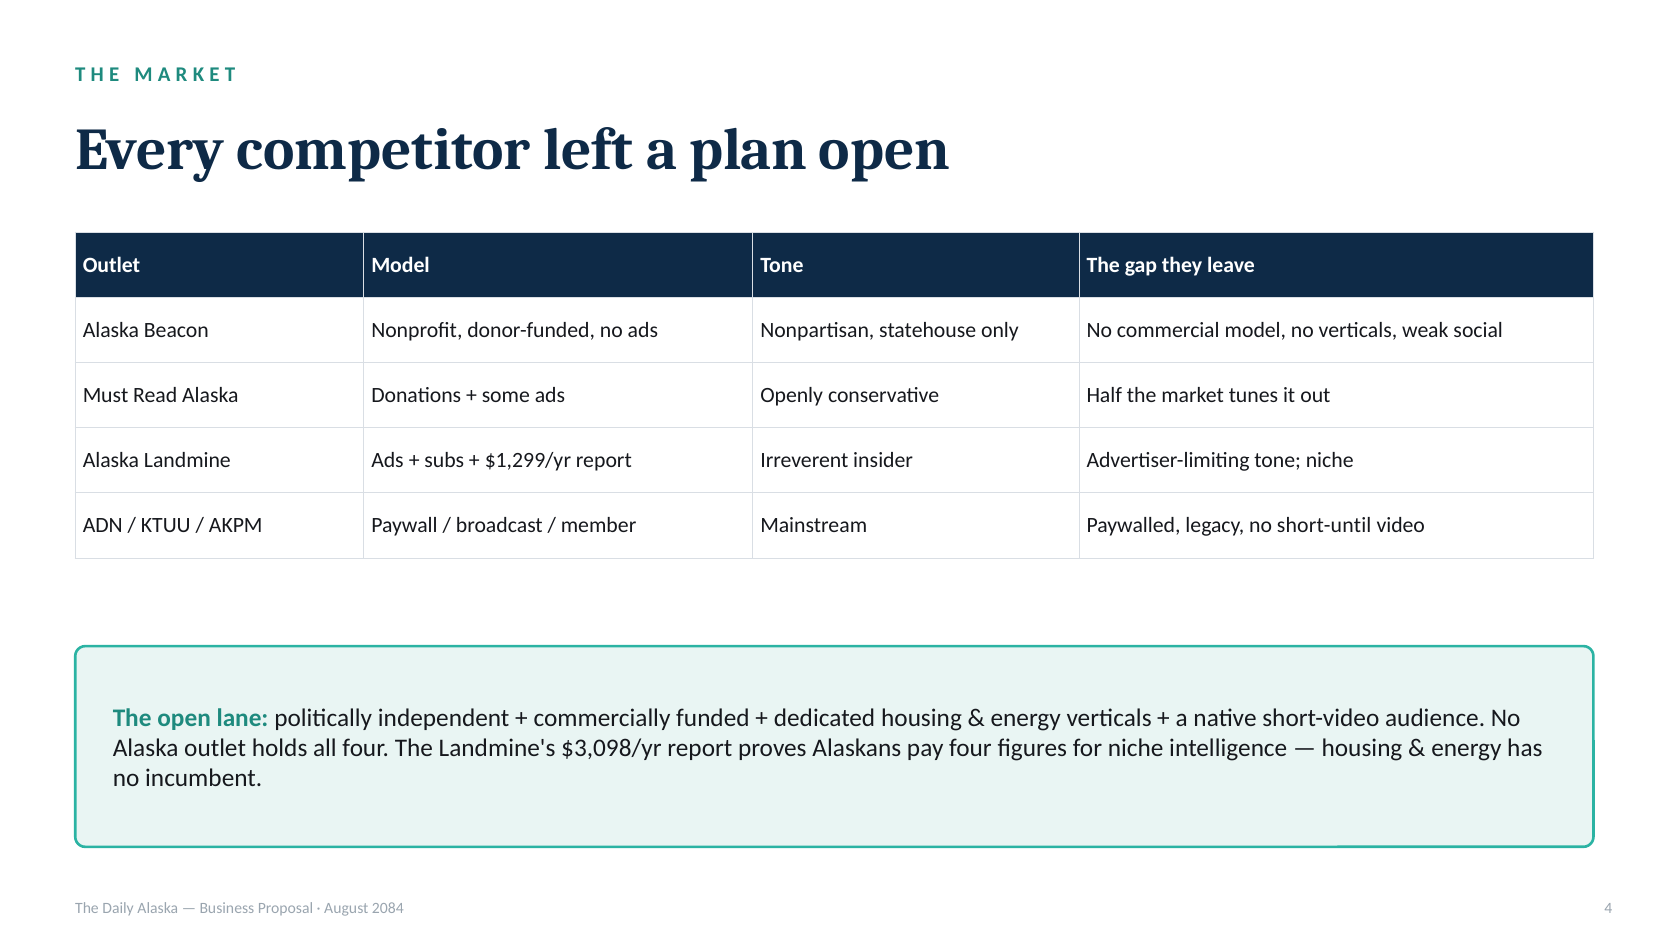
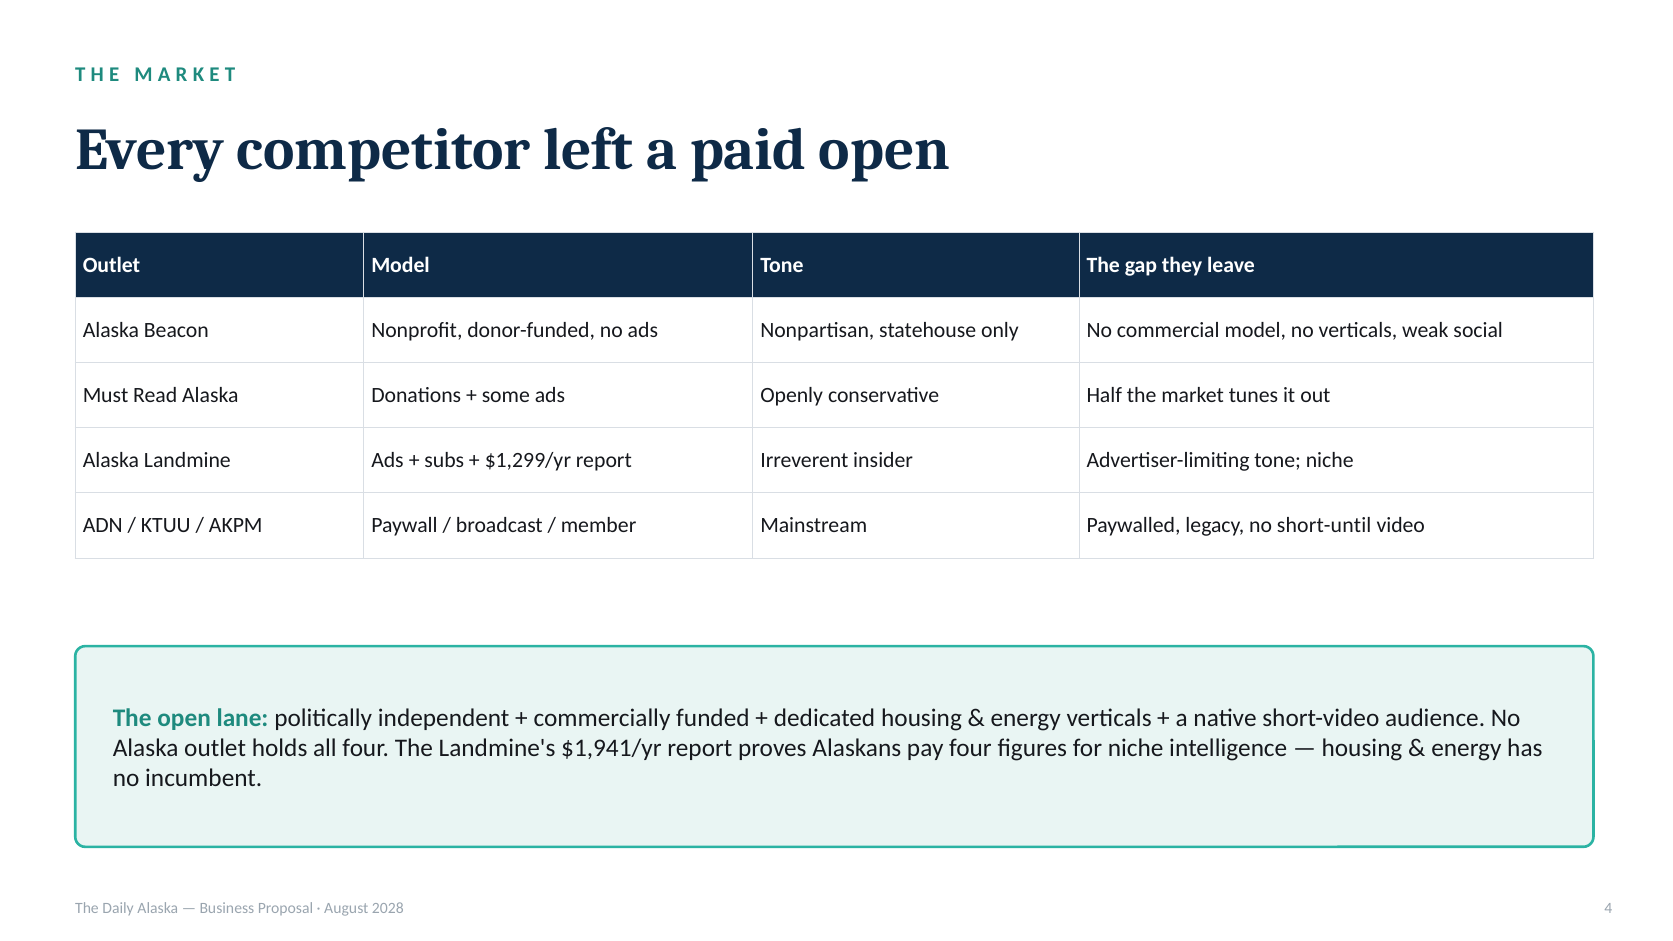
plan: plan -> paid (748, 150)
$3,098/yr: $3,098/yr -> $1,941/yr (611, 748)
2084: 2084 -> 2028 (388, 908)
